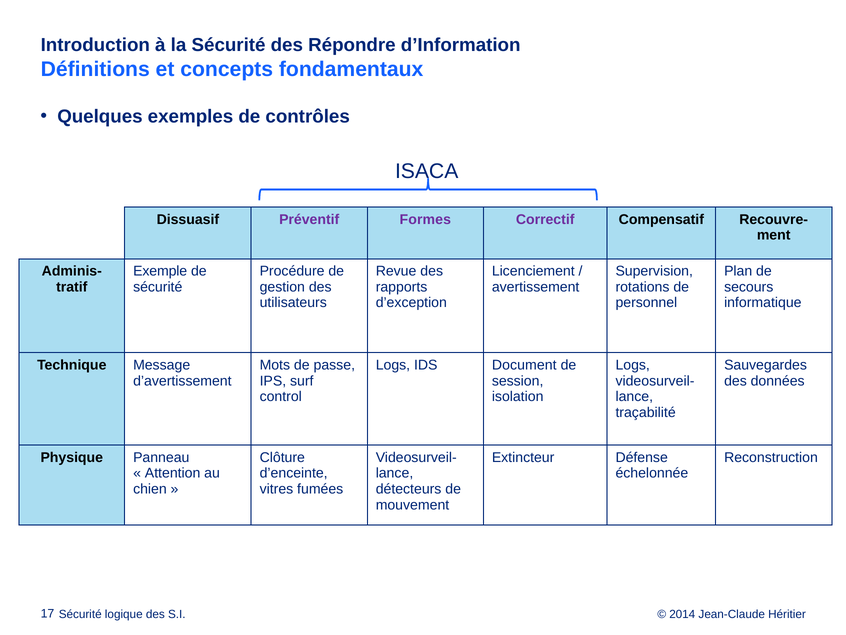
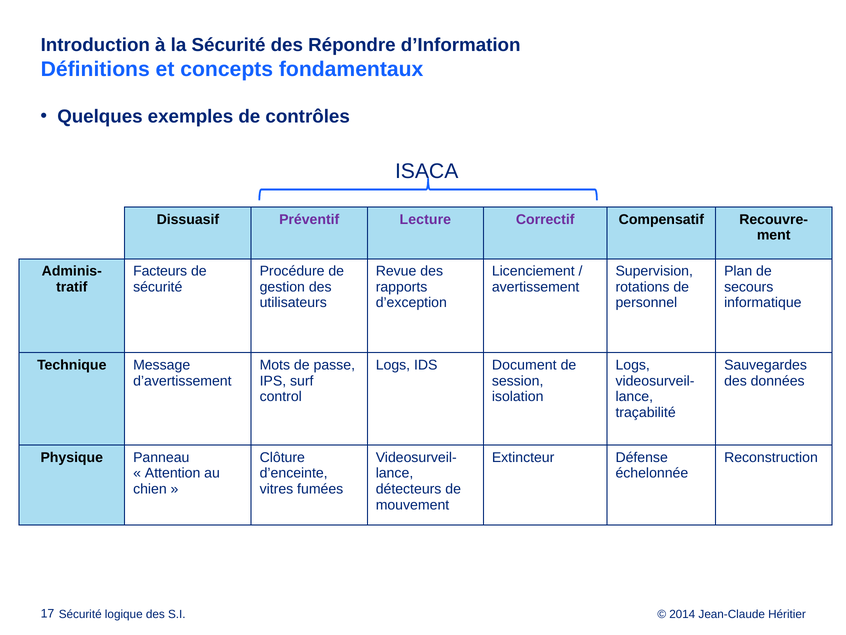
Formes: Formes -> Lecture (425, 219)
Exemple: Exemple -> Facteurs (160, 271)
